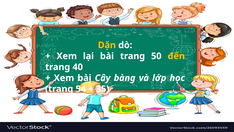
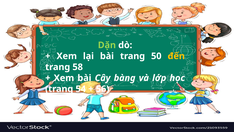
Dặn colour: yellow -> light green (107, 45)
40: 40 -> 58 (78, 67)
35: 35 -> 56 (103, 89)
